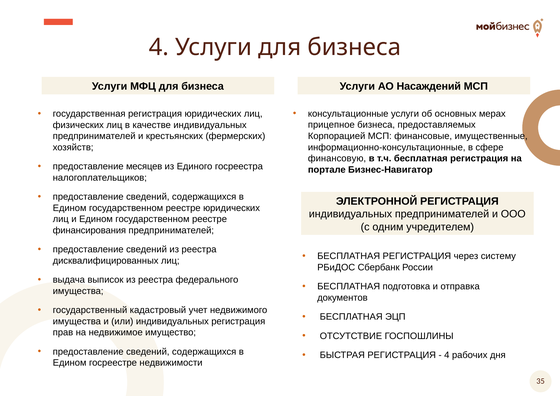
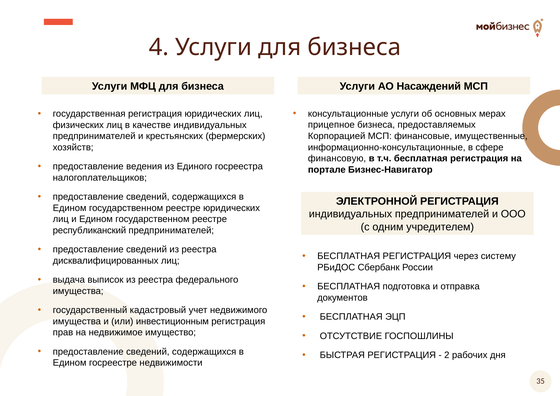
месяцев: месяцев -> ведения (144, 166)
финансирования: финансирования -> республиканский (89, 230)
или индивидуальных: индивидуальных -> инвестиционным (172, 321)
4: 4 -> 2 (447, 355)
